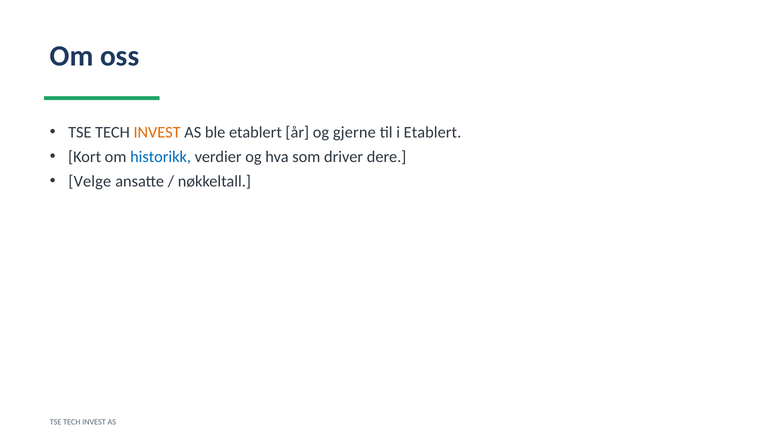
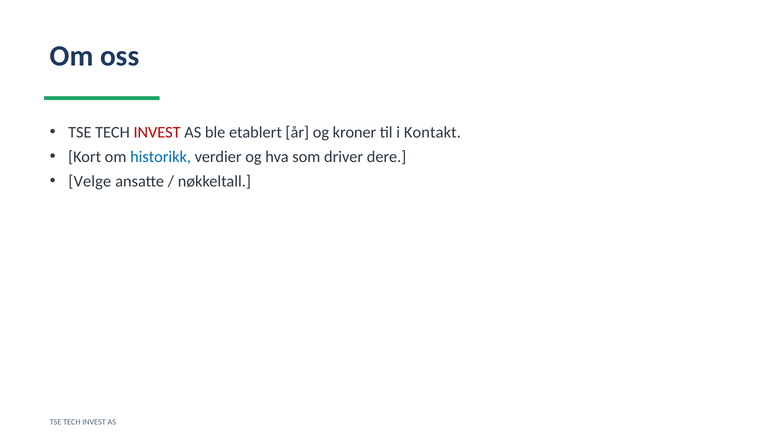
INVEST colour: orange -> red (157, 133)
gjerne: gjerne -> kroner (354, 133)
i Etablert: Etablert -> Kontakt (432, 133)
